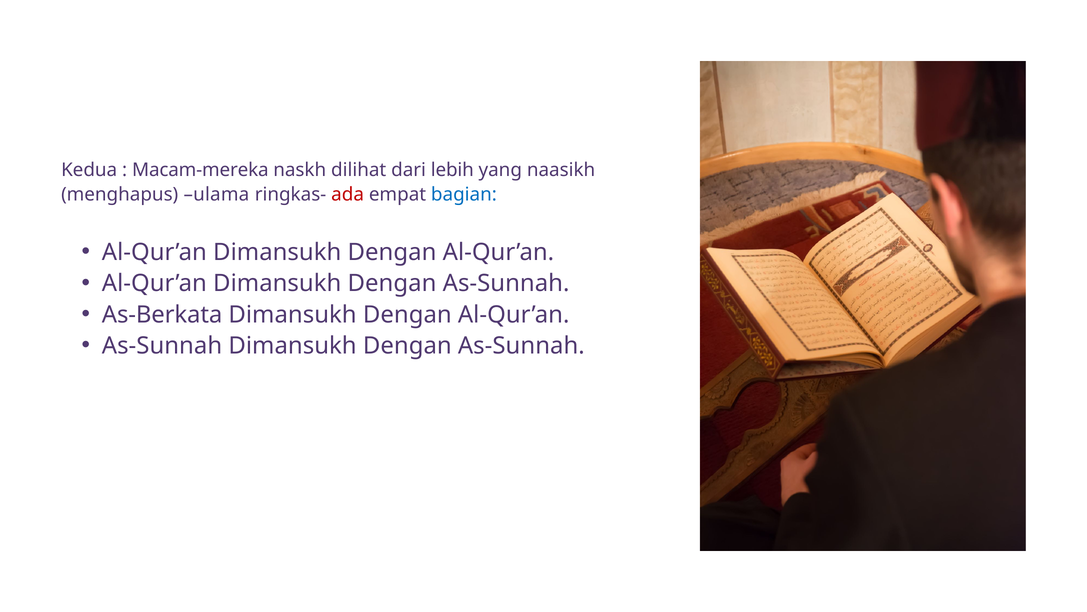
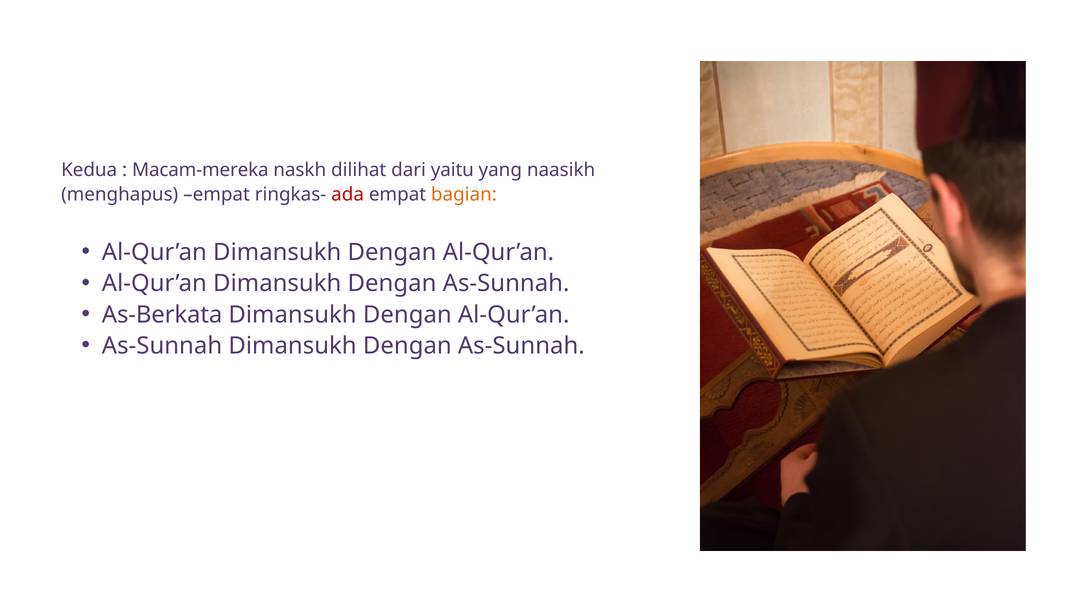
lebih: lebih -> yaitu (452, 170)
menghapus ulama: ulama -> empat (217, 194)
bagian colour: blue -> orange (464, 194)
